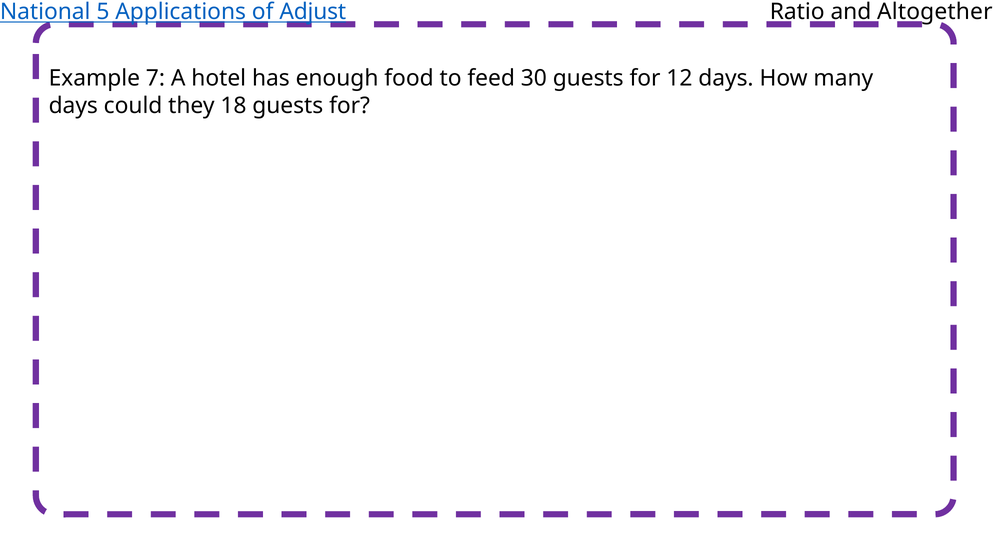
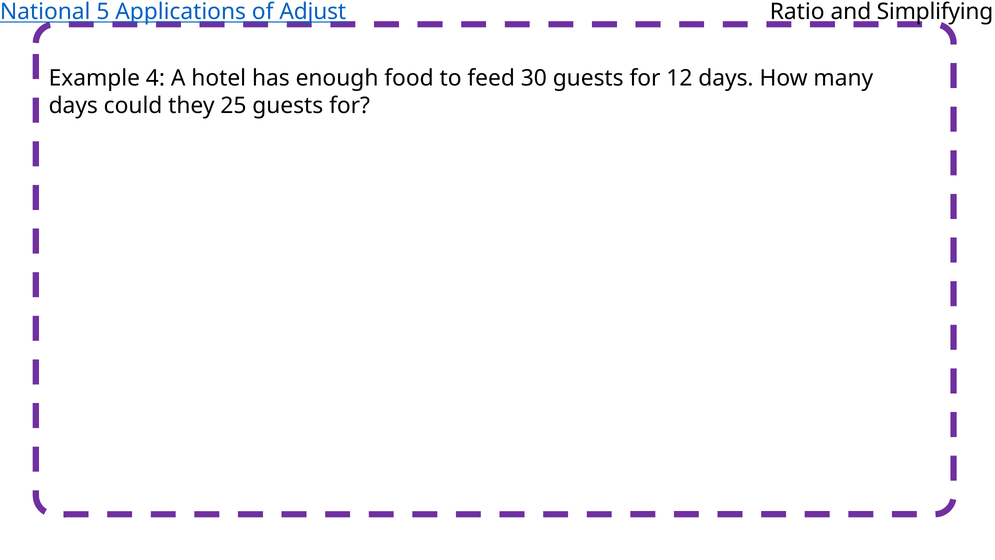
Altogether: Altogether -> Simplifying (935, 12)
7: 7 -> 4 (155, 78)
18: 18 -> 25 (233, 106)
